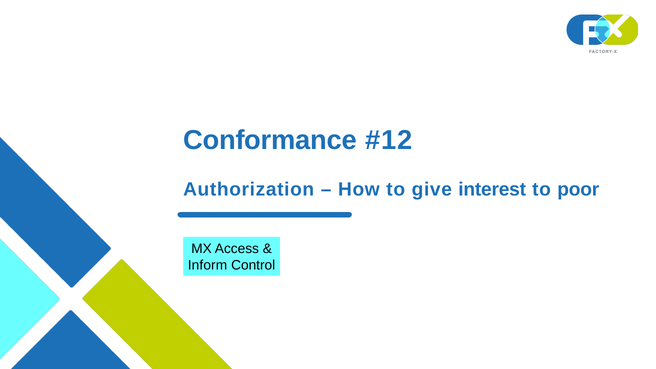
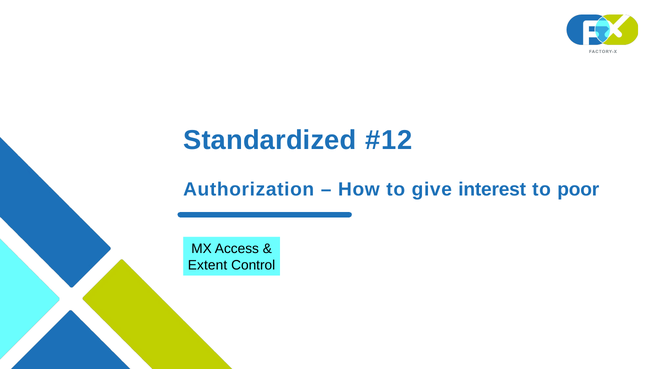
Conformance: Conformance -> Standardized (270, 140)
Inform: Inform -> Extent (208, 265)
